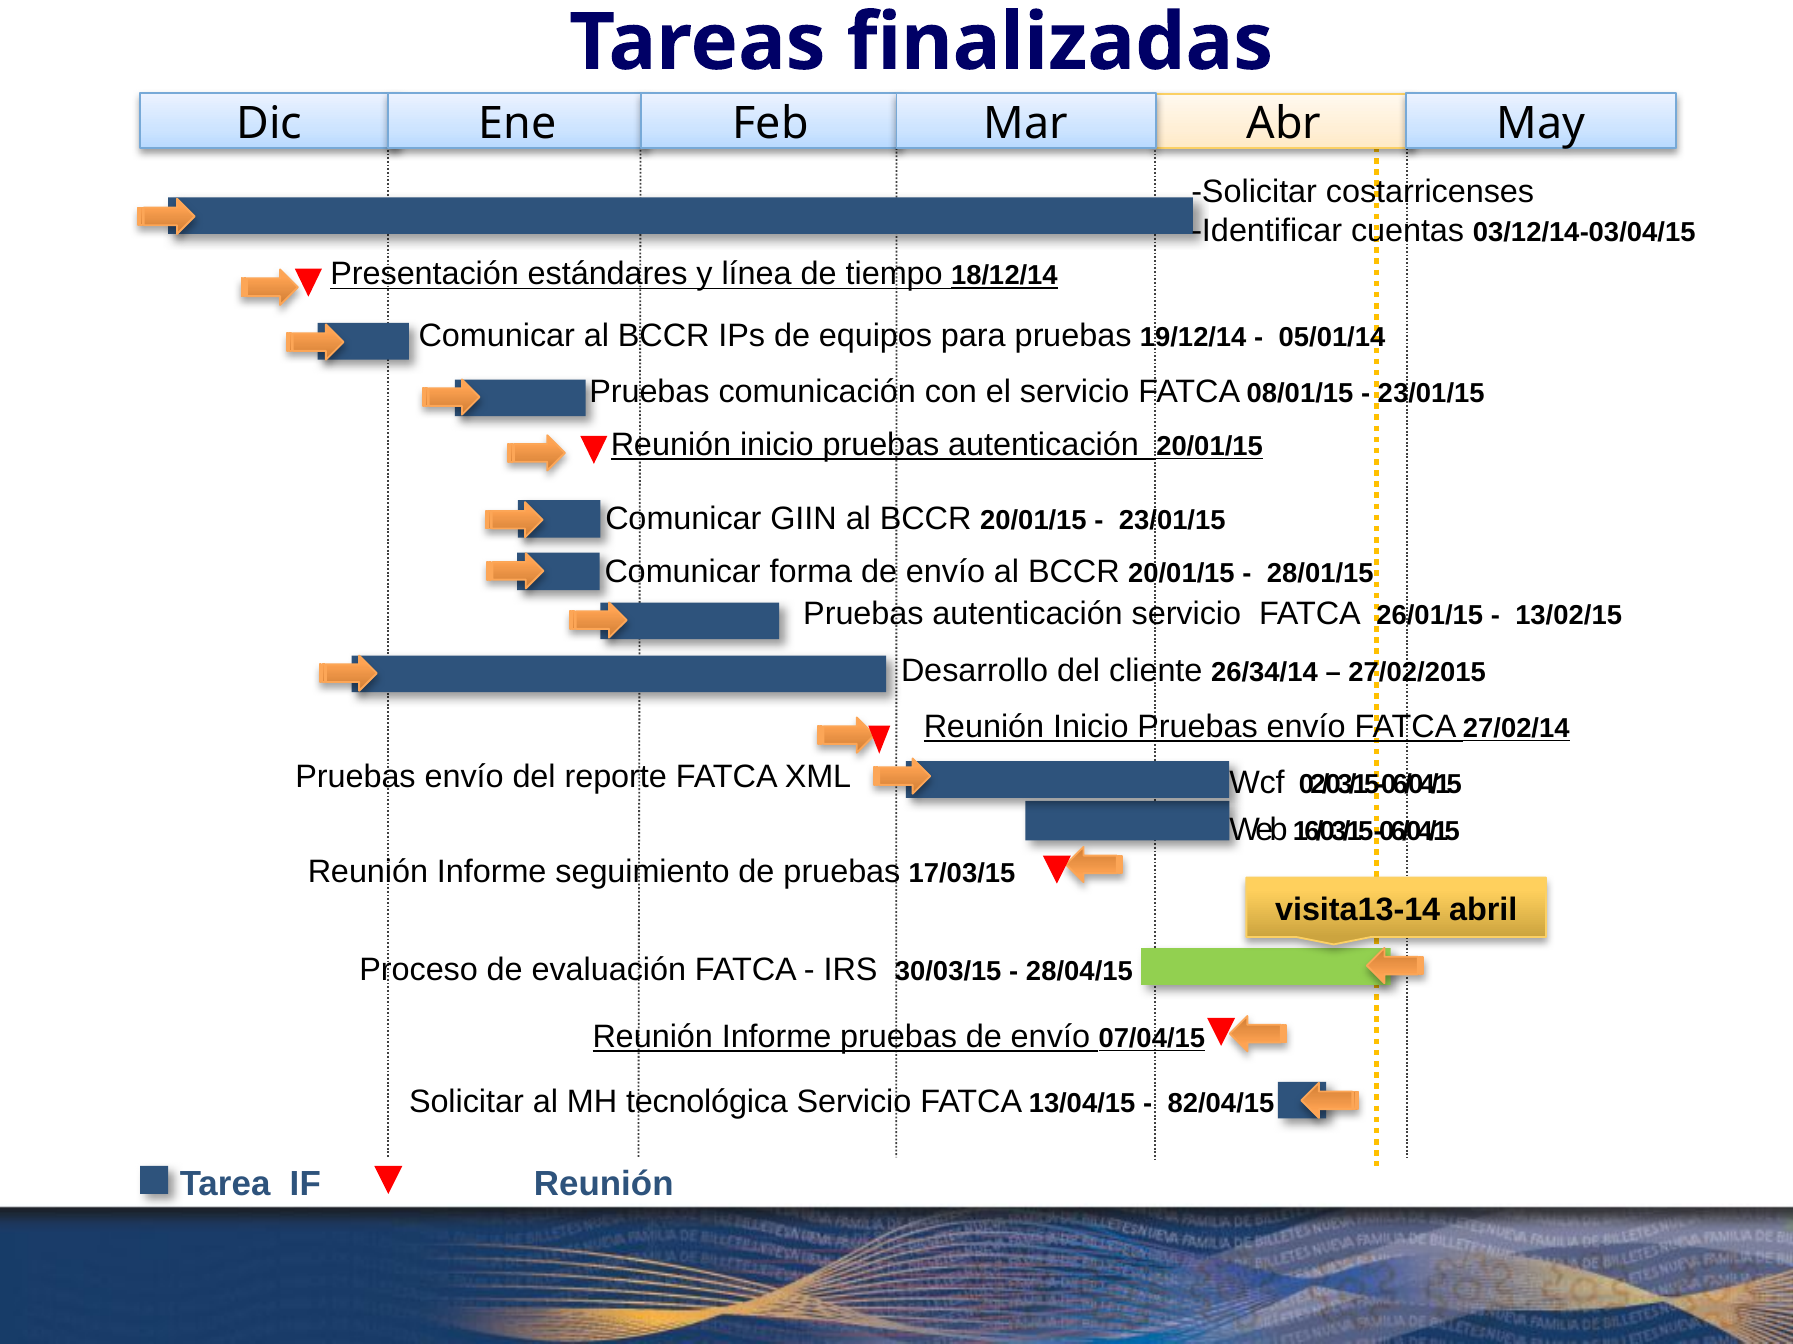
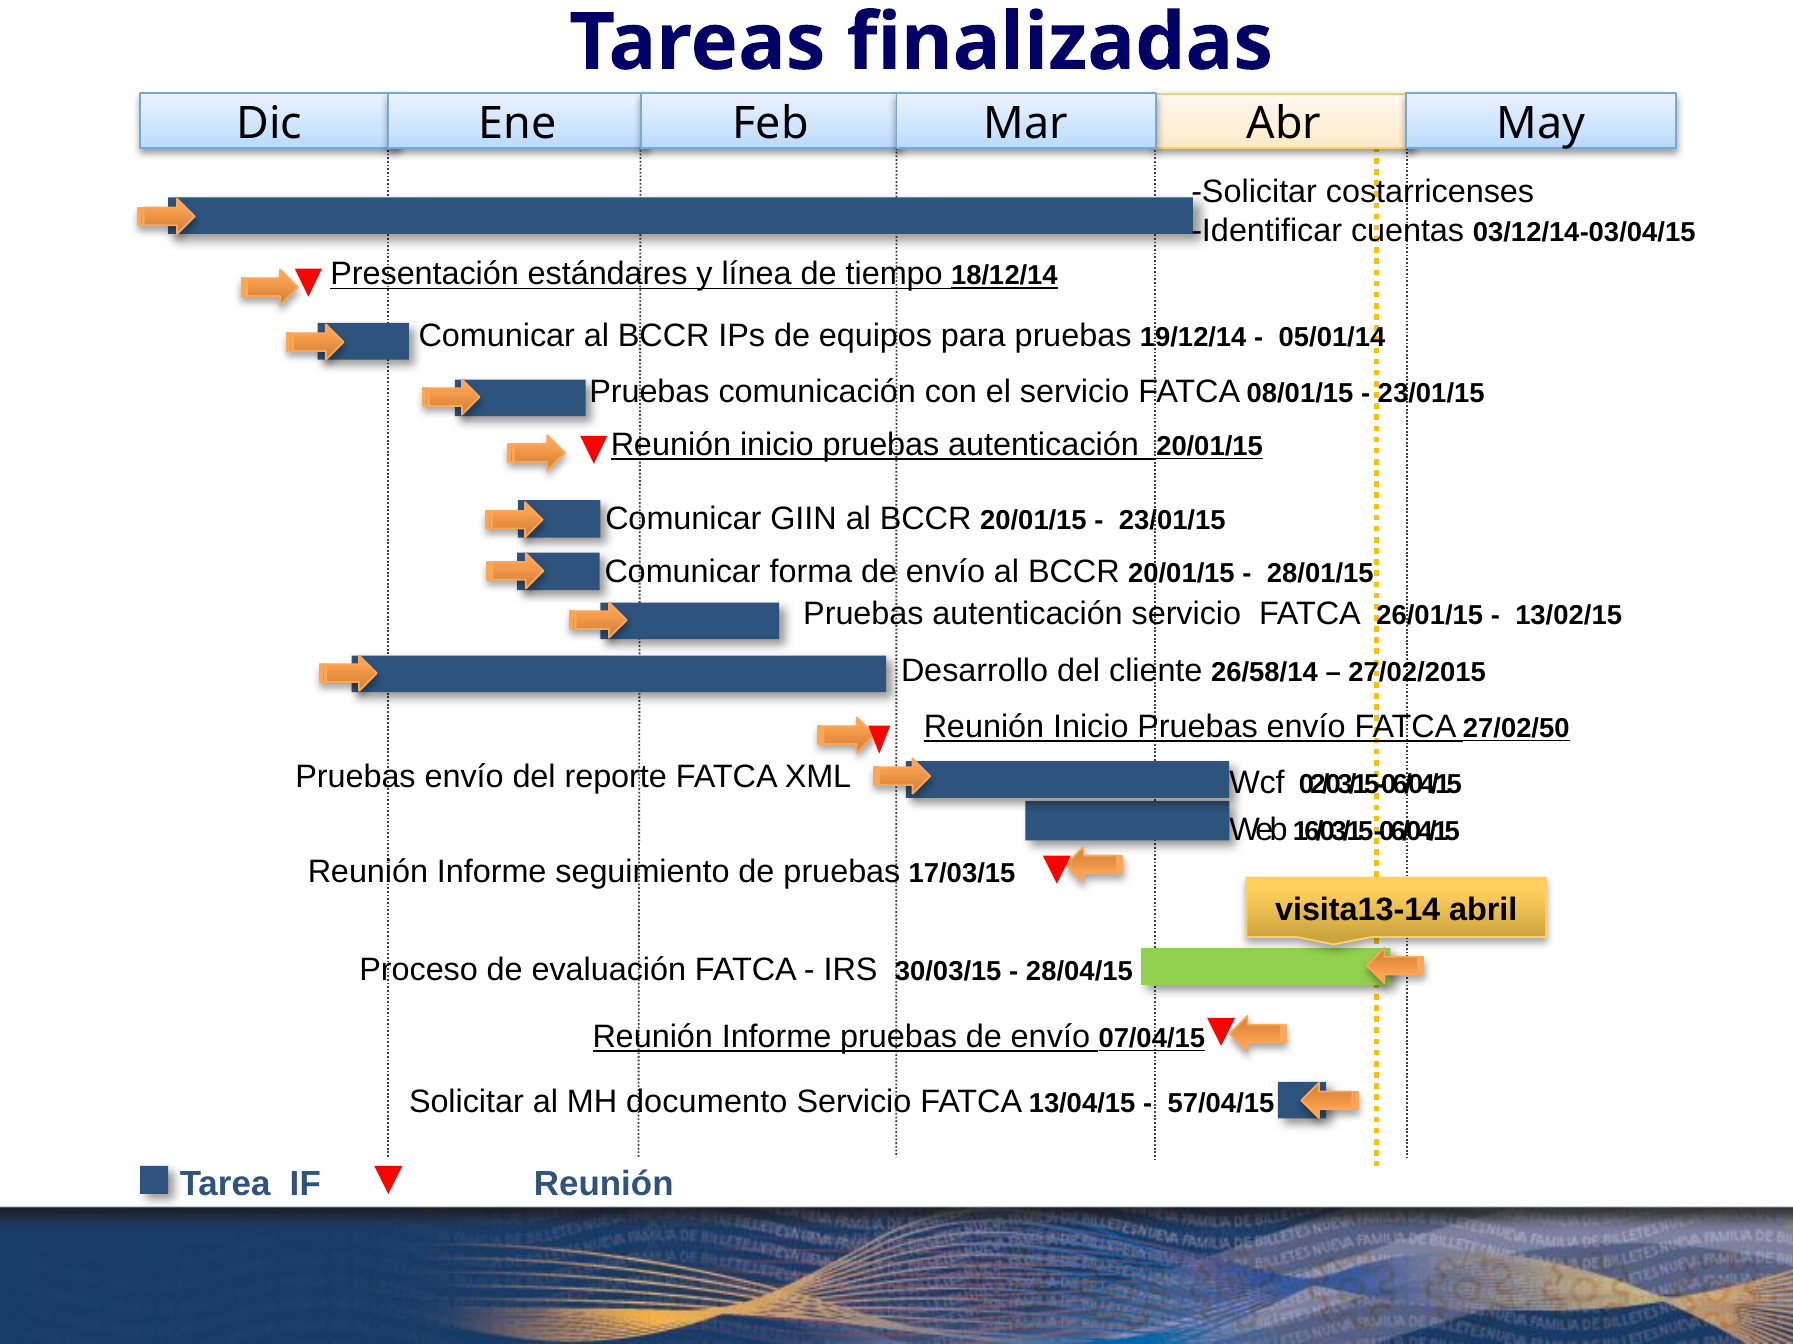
26/34/14: 26/34/14 -> 26/58/14 (1264, 672)
27/02/14: 27/02/14 -> 27/02/50 (1516, 729)
tecnológica: tecnológica -> documento (707, 1102)
82/04/15: 82/04/15 -> 57/04/15 (1221, 1104)
